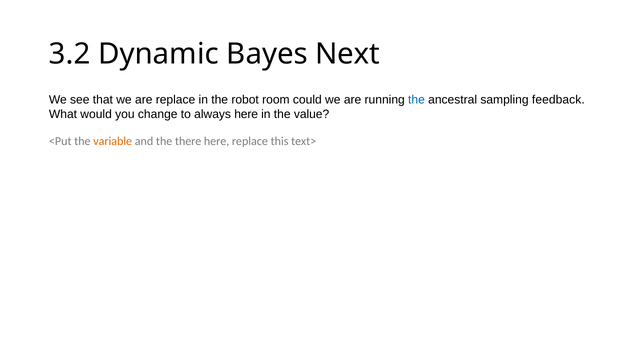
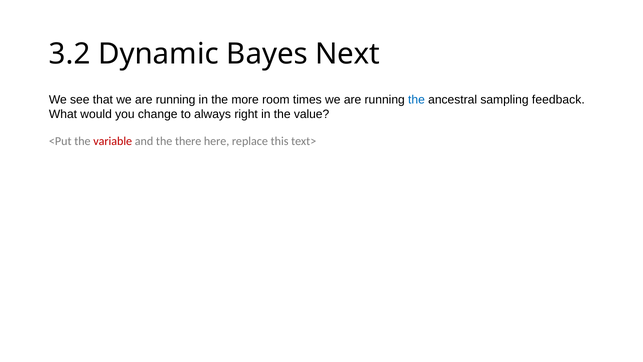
that we are replace: replace -> running (176, 100)
robot: robot -> more (245, 100)
could: could -> times (307, 100)
always here: here -> right (246, 114)
variable colour: orange -> red (113, 141)
